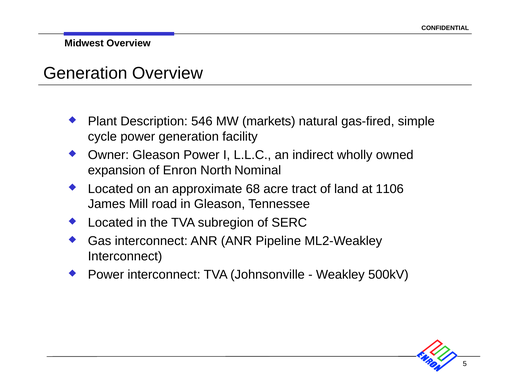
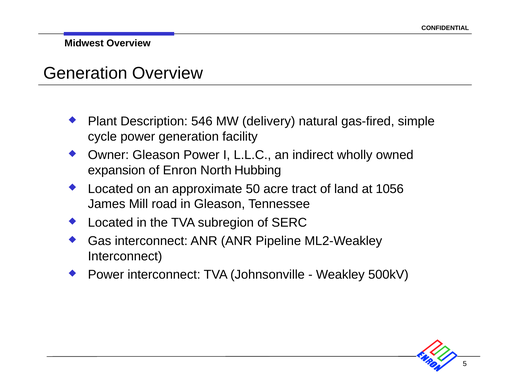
markets: markets -> delivery (269, 121)
Nominal: Nominal -> Hubbing (258, 171)
68: 68 -> 50 (253, 189)
1106: 1106 -> 1056 (390, 189)
